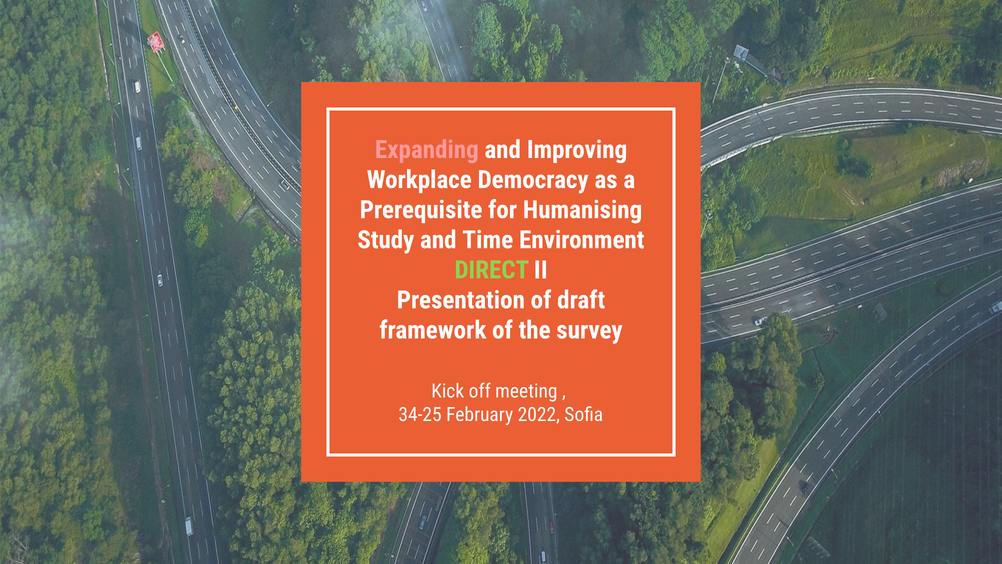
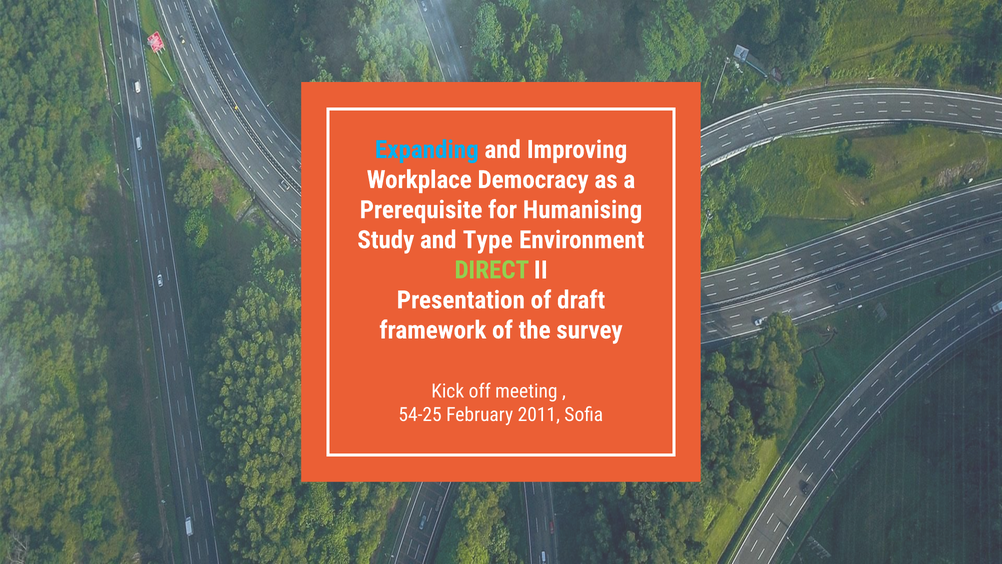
Expanding colour: pink -> light blue (427, 150)
Time: Time -> Type (488, 240)
34-25: 34-25 -> 54-25 (420, 414)
2022: 2022 -> 2011 (539, 414)
